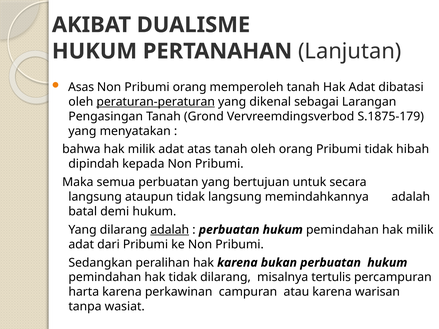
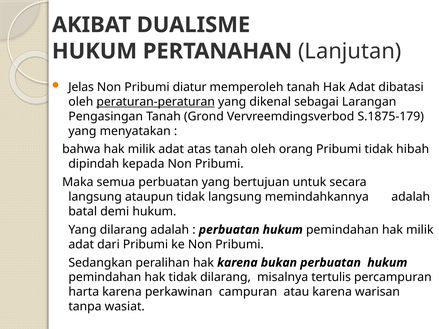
Asas: Asas -> Jelas (81, 87)
Pribumi orang: orang -> diatur (190, 87)
adalah underline: present -> none (170, 230)
